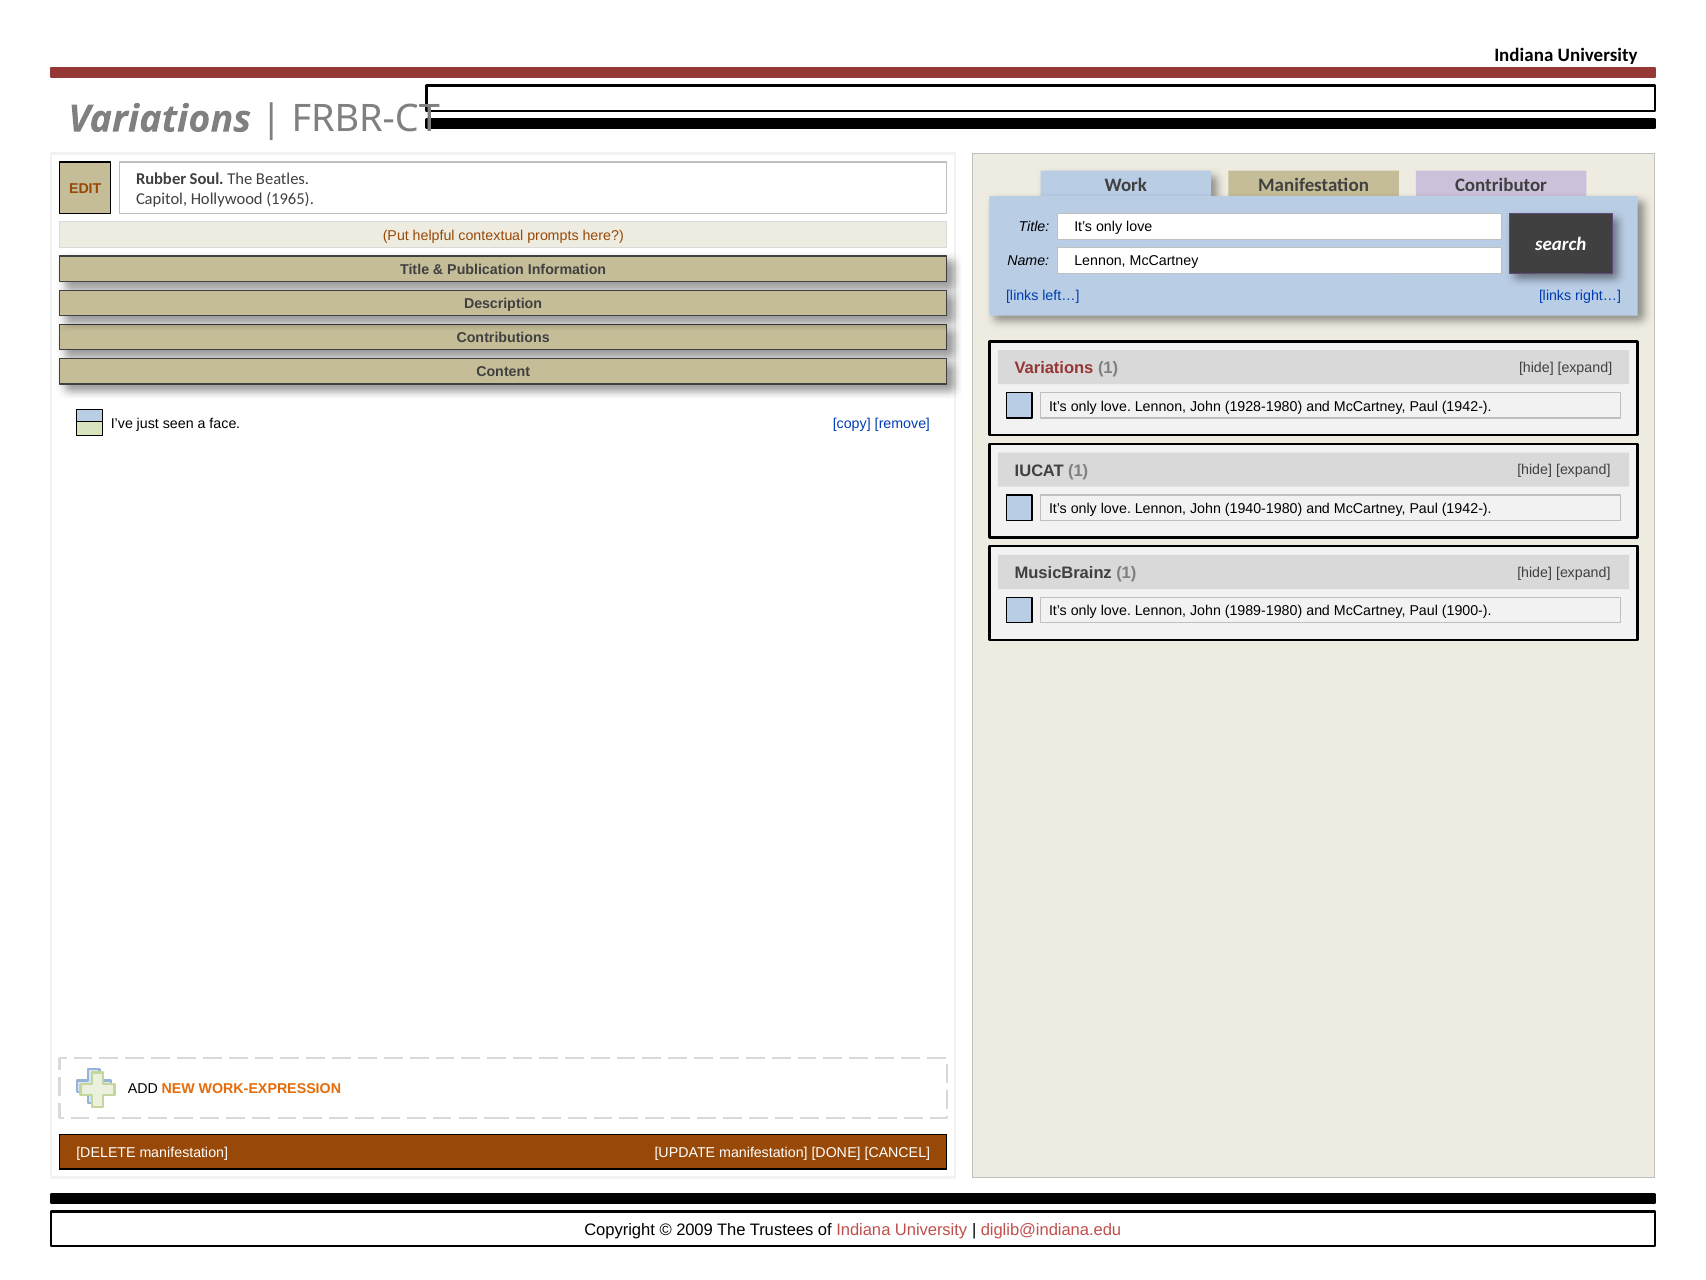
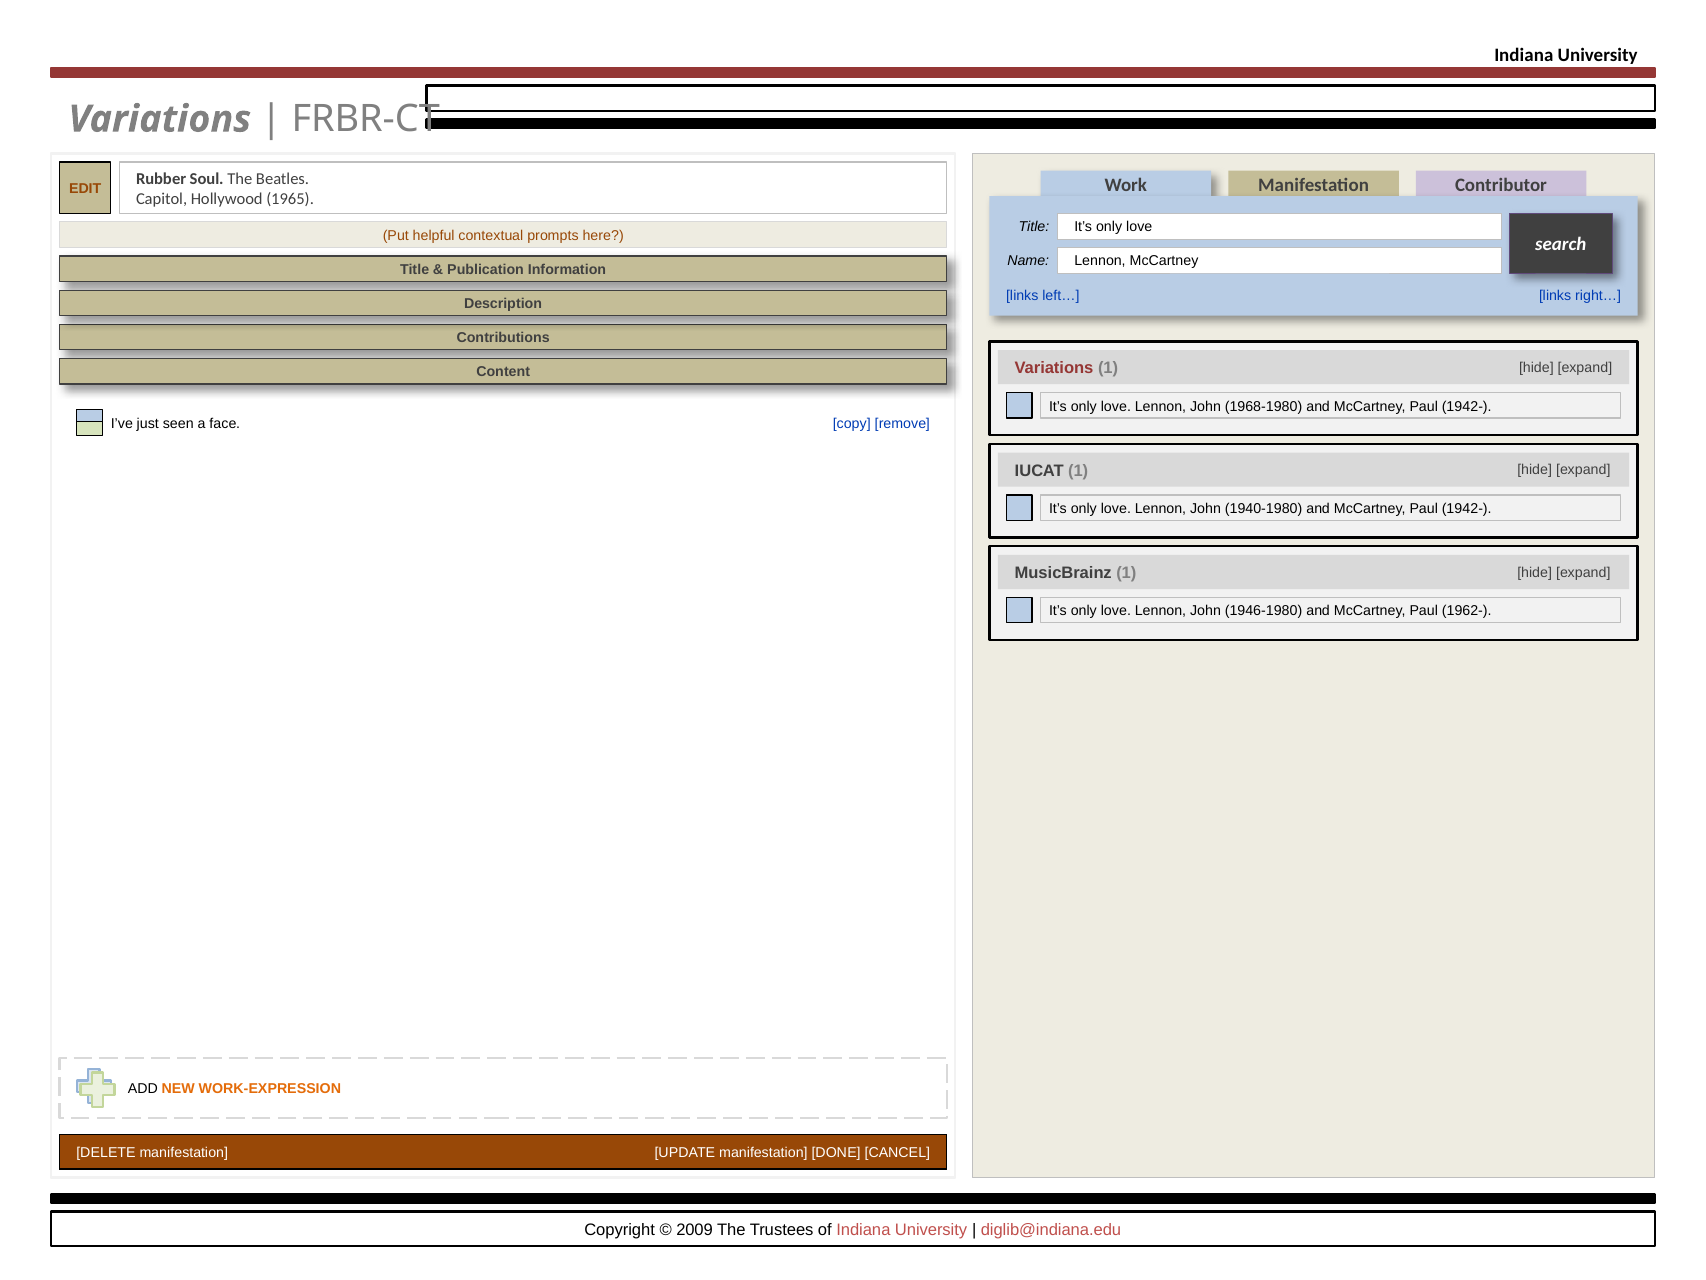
1928-1980: 1928-1980 -> 1968-1980 (1264, 406)
1989-1980: 1989-1980 -> 1946-1980 (1264, 611)
1900-: 1900- -> 1962- (1467, 611)
